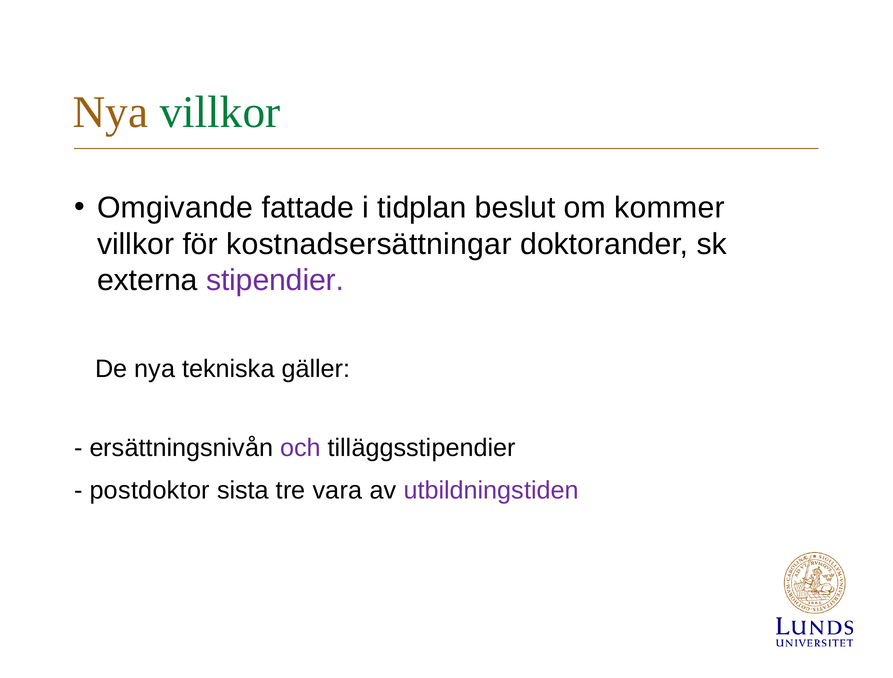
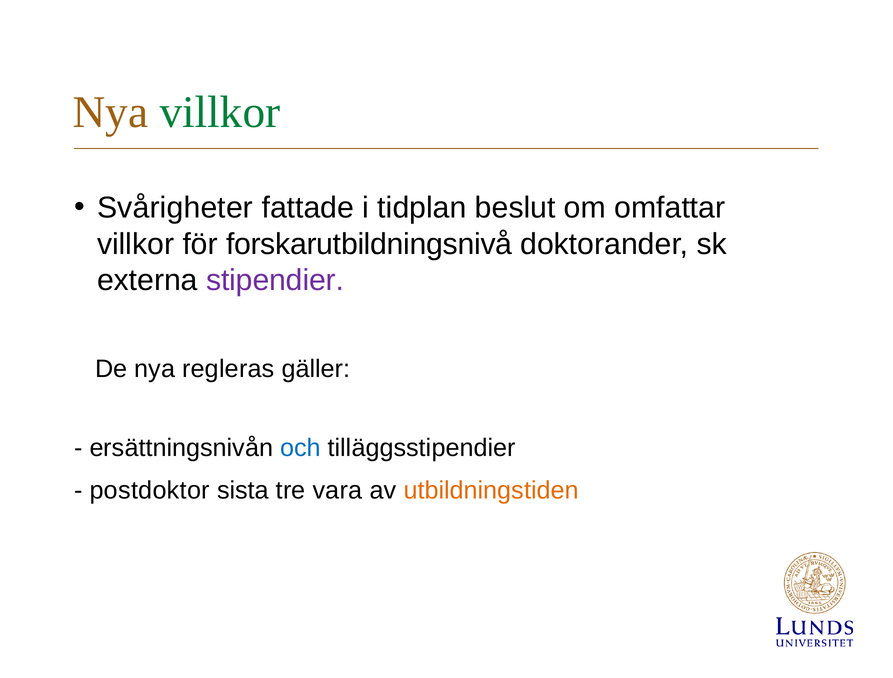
Omgivande: Omgivande -> Svårigheter (175, 208)
kommer: kommer -> omfattar (670, 208)
kostnadsersättningar: kostnadsersättningar -> forskarutbildningsnivå (369, 244)
tekniska: tekniska -> regleras (228, 369)
och colour: purple -> blue (300, 448)
utbildningstiden colour: purple -> orange (491, 491)
